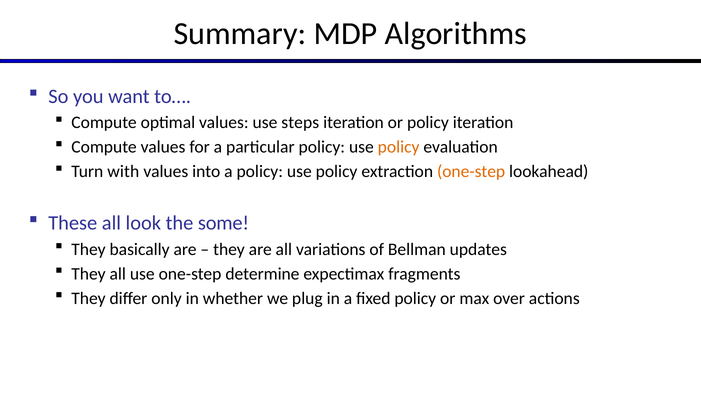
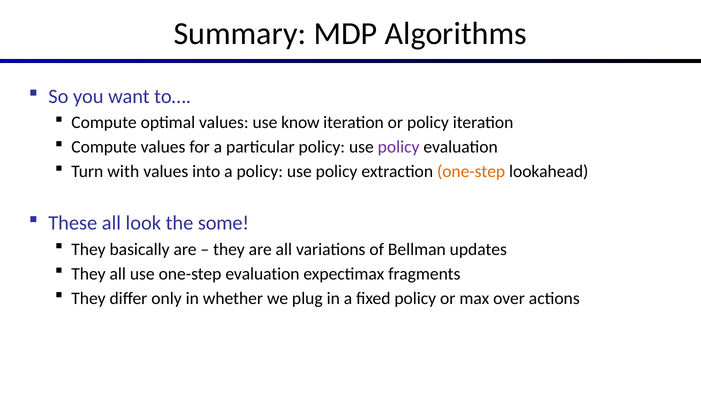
steps: steps -> know (300, 123)
policy colour: orange -> purple (399, 147)
one-step determine: determine -> evaluation (262, 274)
